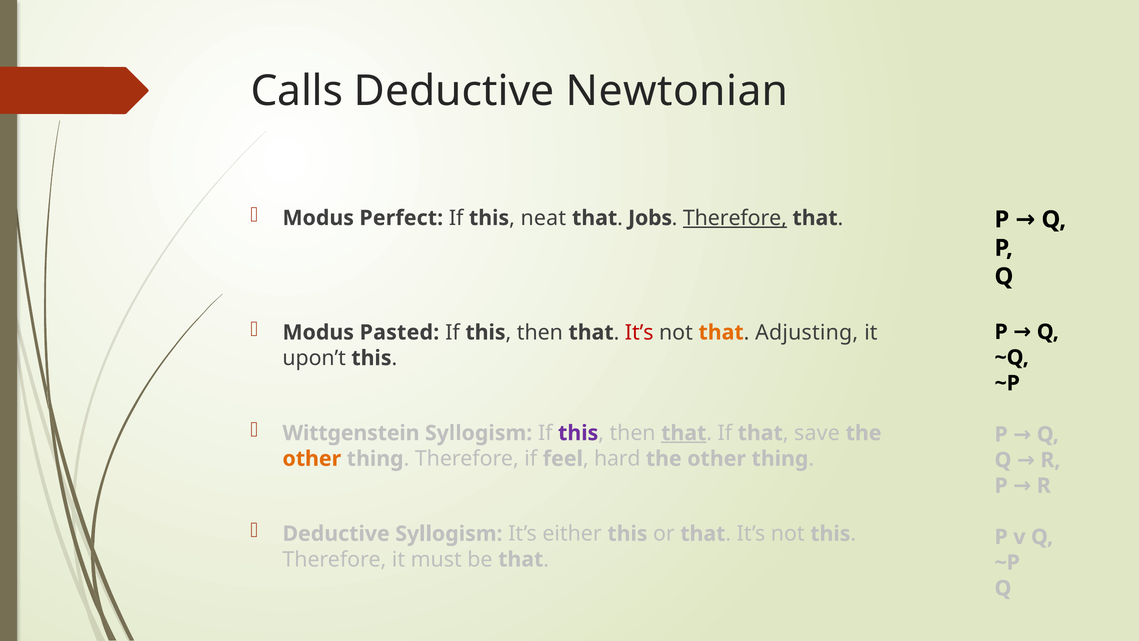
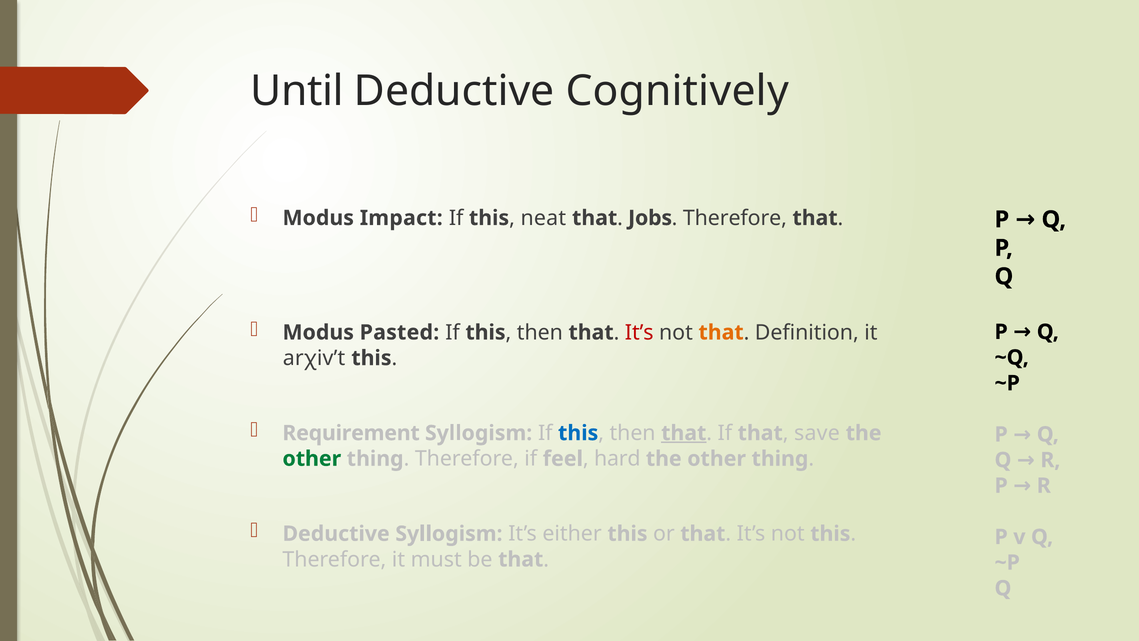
Calls: Calls -> Until (297, 91)
Newtonian: Newtonian -> Cognitively (677, 91)
Perfect: Perfect -> Impact (401, 218)
Therefore underline: present -> none (735, 218)
Adjusting: Adjusting -> Definition (807, 332)
upon’t: upon’t -> arχiv’t (314, 358)
Wittgenstein: Wittgenstein -> Requirement (351, 433)
this colour: purple -> blue (578, 433)
other colour: orange -> green (312, 459)
